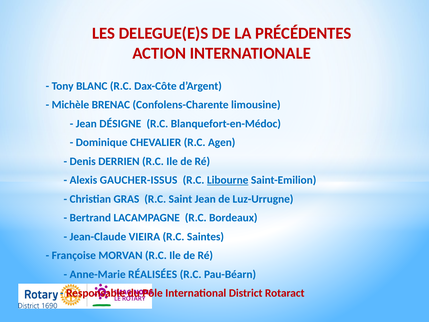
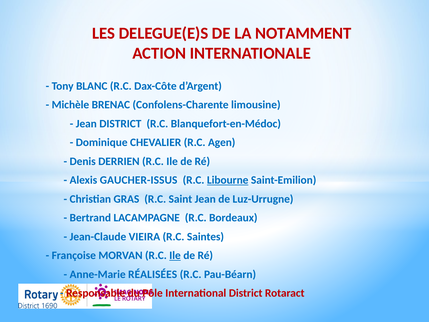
PRÉCÉDENTES: PRÉCÉDENTES -> NOTAMMENT (303, 33)
Jean DÉSIGNE: DÉSIGNE -> DISTRICT (120, 124)
Ile underline: none -> present (175, 255)
